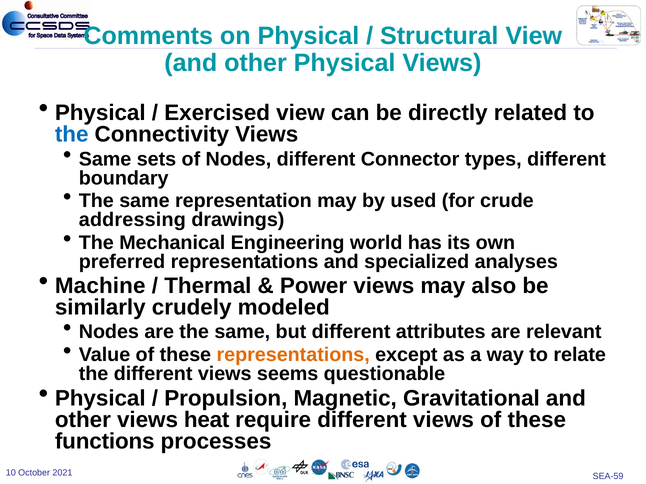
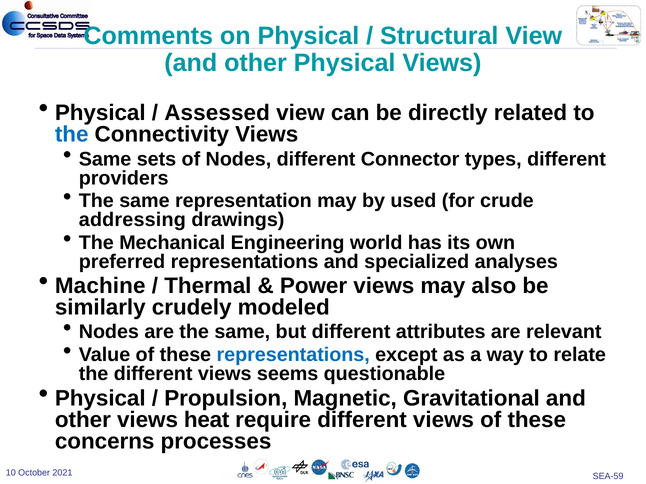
Exercised: Exercised -> Assessed (217, 113)
boundary: boundary -> providers (124, 178)
representations colour: orange -> blue (293, 355)
functions: functions -> concerns (105, 442)
